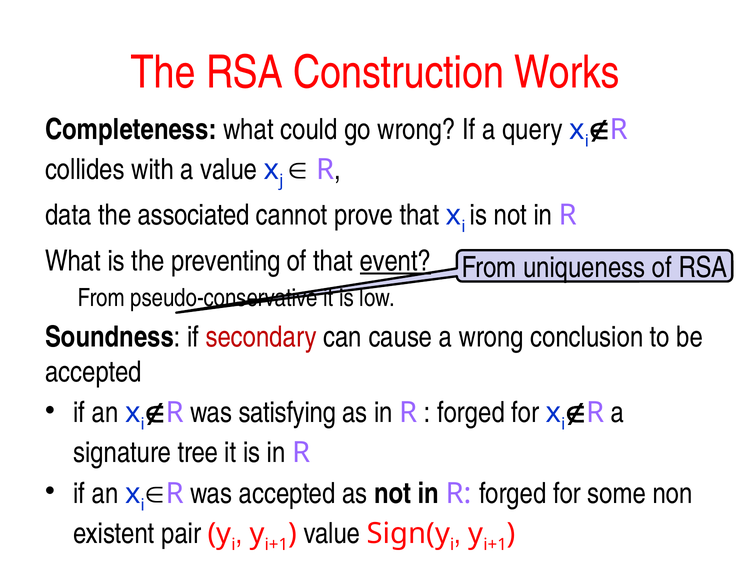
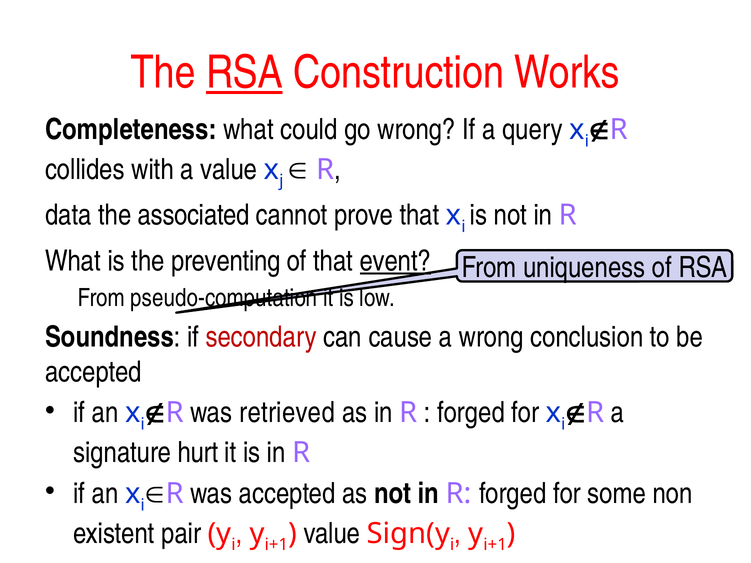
RSA underline: none -> present (244, 73)
pseudo-conservative: pseudo-conservative -> pseudo-computation (224, 298)
satisfying: satisfying -> retrieved (287, 413)
tree: tree -> hurt (198, 453)
